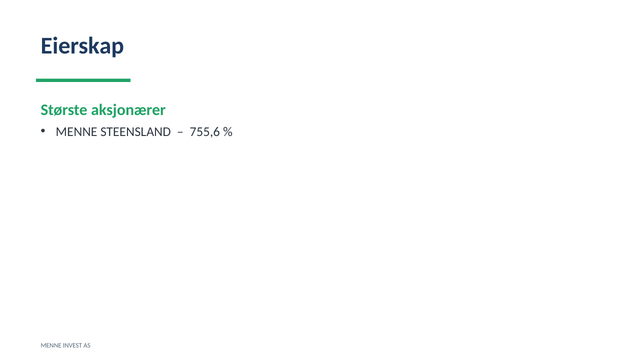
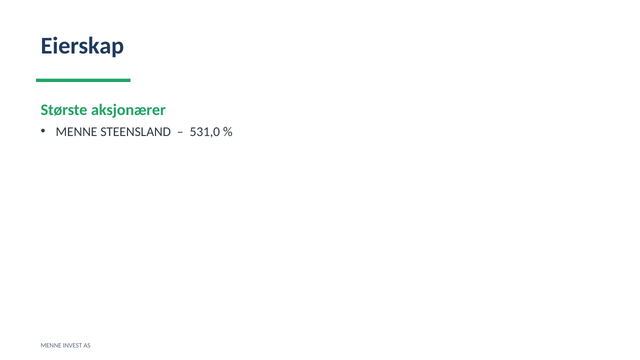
755,6: 755,6 -> 531,0 (205, 132)
